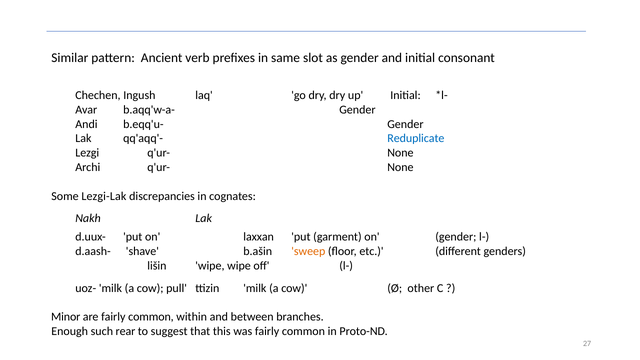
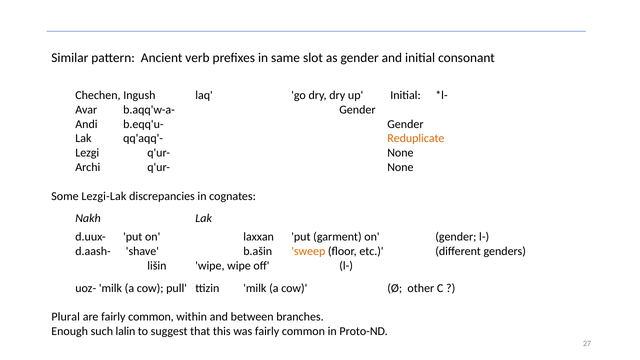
Reduplicate colour: blue -> orange (416, 138)
Minor: Minor -> Plural (66, 317)
rear: rear -> lalin (125, 331)
